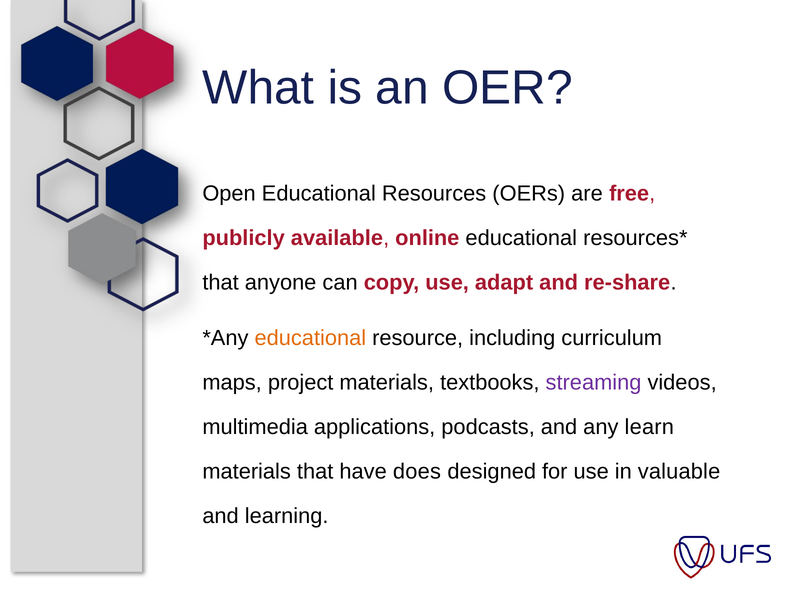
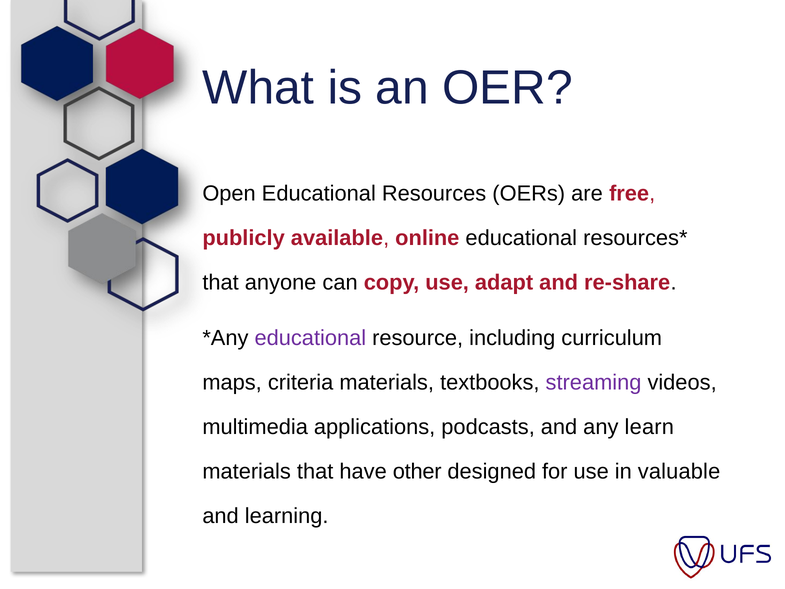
educational colour: orange -> purple (310, 338)
project: project -> criteria (301, 382)
does: does -> other (417, 471)
